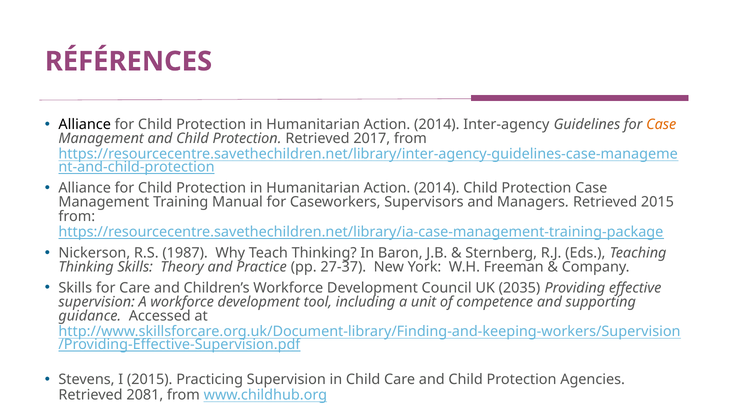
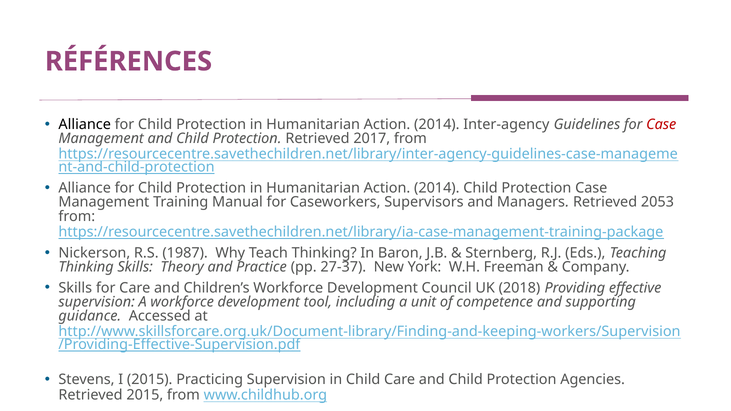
Case colour: orange -> red (661, 125)
Retrieved 2015: 2015 -> 2053 (657, 202)
2035: 2035 -> 2018 (519, 288)
Retrieved 2081: 2081 -> 2015 (145, 395)
